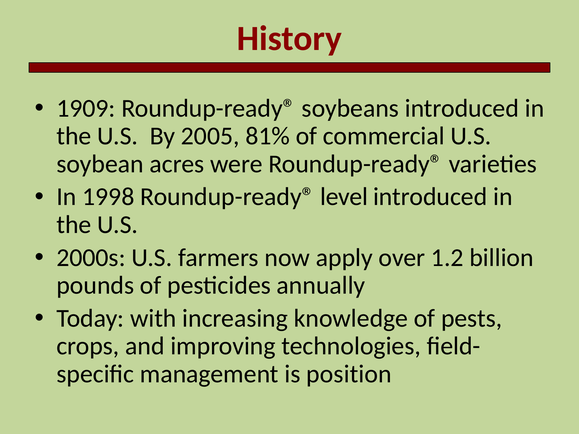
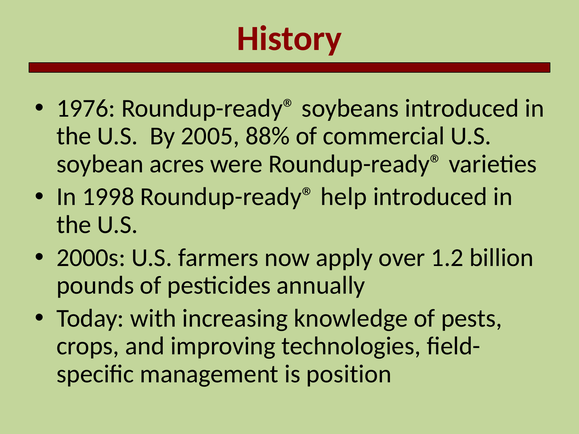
1909: 1909 -> 1976 (86, 108)
81%: 81% -> 88% (268, 136)
level: level -> help (344, 197)
